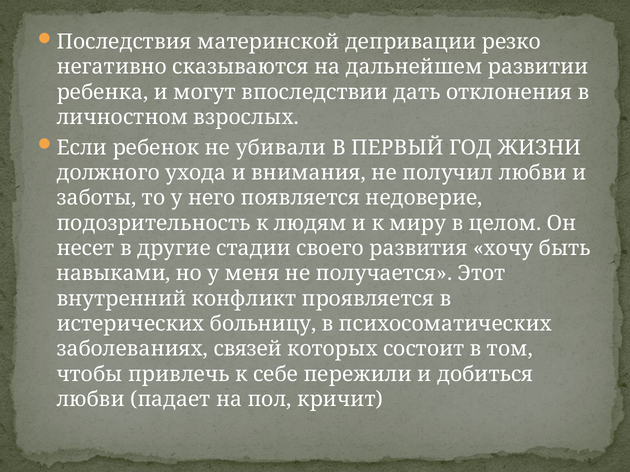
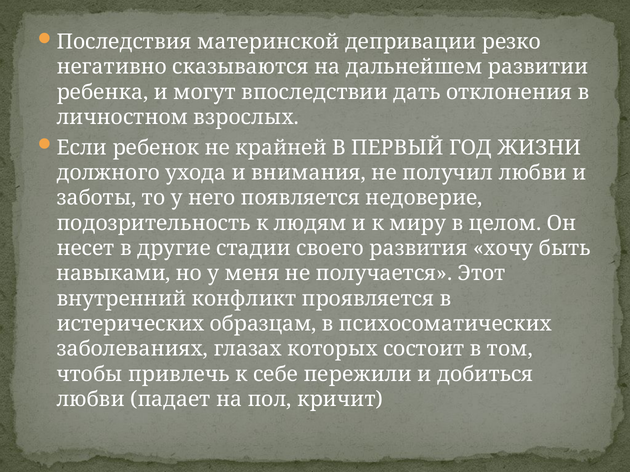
убивали: убивали -> крайней (281, 148)
больницу: больницу -> образцам (263, 324)
связей: связей -> глазах (248, 349)
